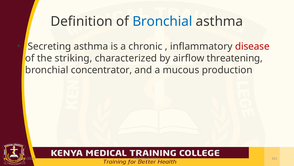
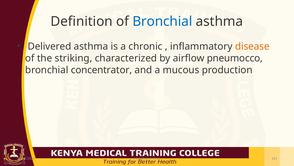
Secreting: Secreting -> Delivered (49, 46)
disease colour: red -> orange (252, 46)
threatening: threatening -> pneumocco (235, 58)
